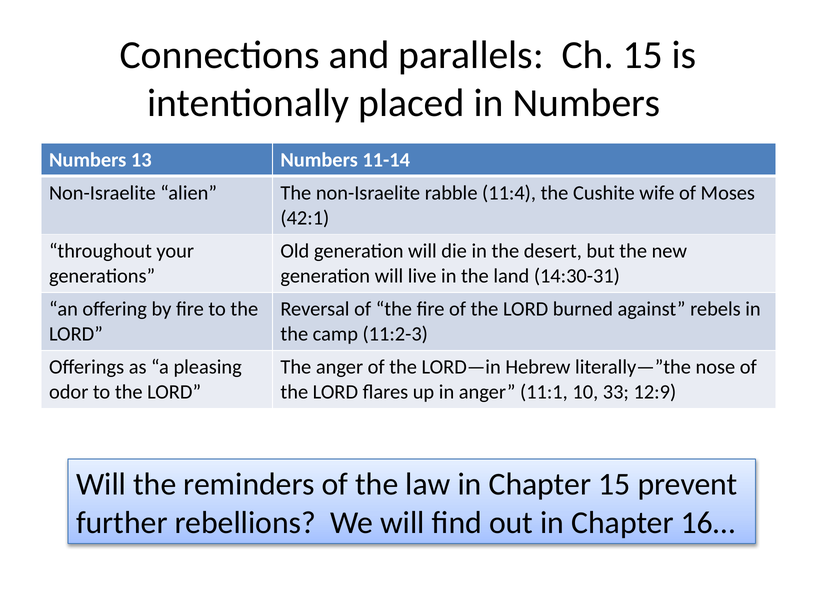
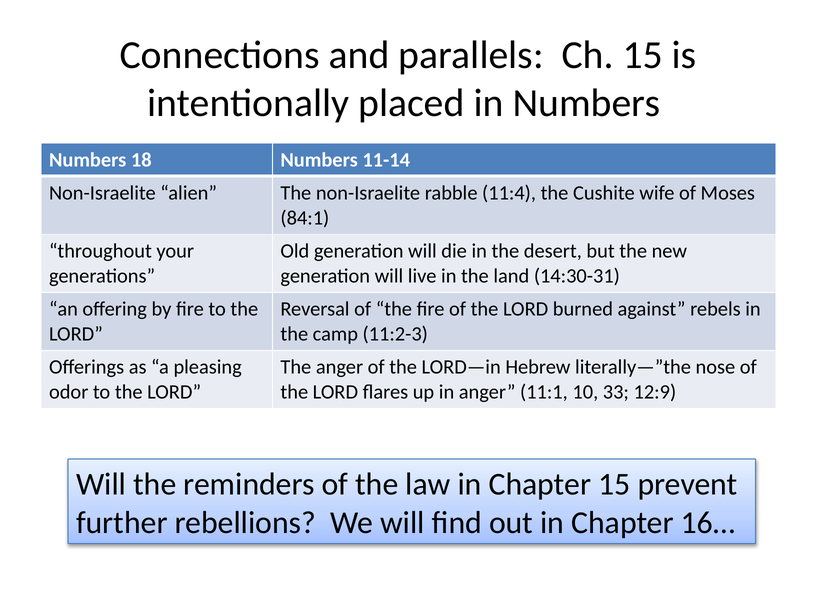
13: 13 -> 18 (141, 160)
42:1: 42:1 -> 84:1 (305, 218)
